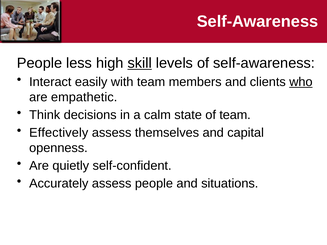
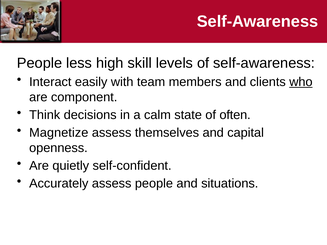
skill underline: present -> none (140, 63)
empathetic: empathetic -> component (84, 97)
of team: team -> often (235, 115)
Effectively: Effectively -> Magnetize (59, 133)
